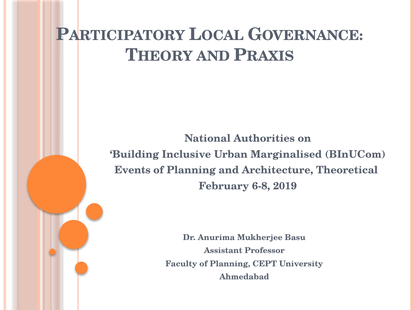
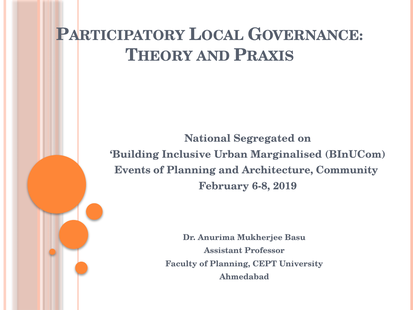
Authorities: Authorities -> Segregated (264, 138)
Theoretical: Theoretical -> Community (347, 170)
